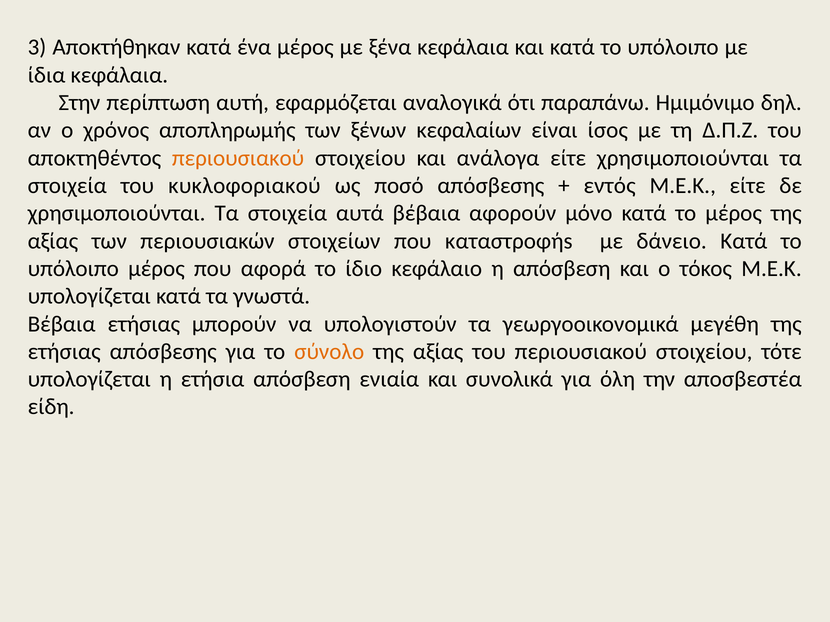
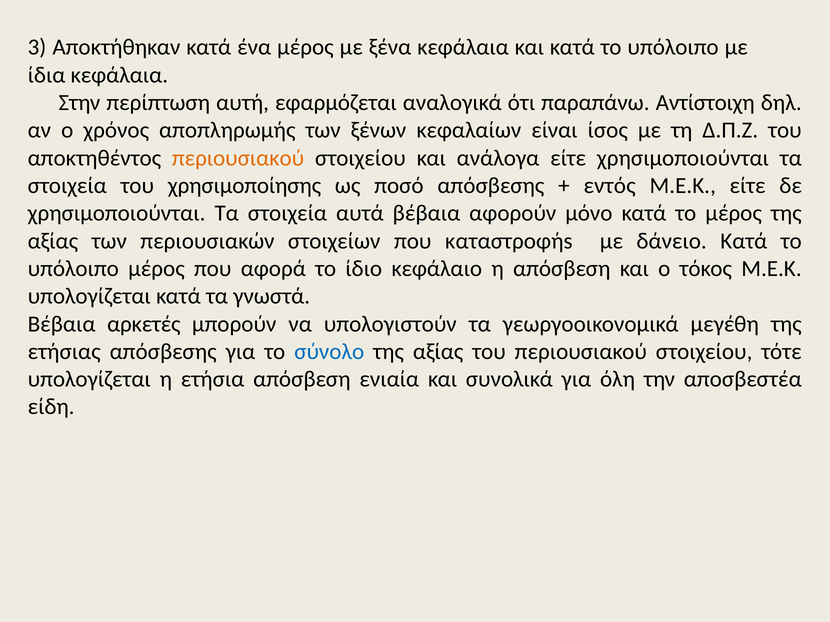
Ημιμόνιμο: Ημιμόνιμο -> Αντίστοιχη (705, 103)
κυκλοφοριακού: κυκλοφοριακού -> χρησιμοποίησης (245, 186)
Βέβαια ετήσιας: ετήσιας -> αρκετές (144, 324)
σύνολο colour: orange -> blue (329, 352)
